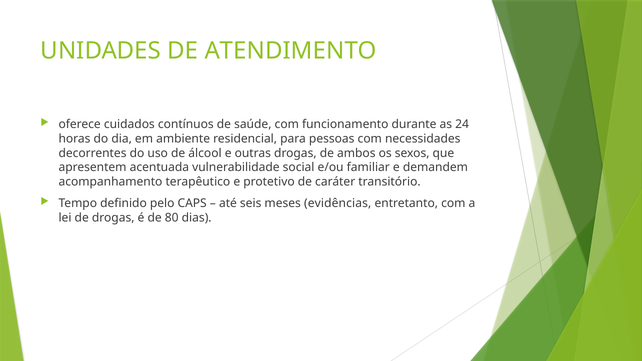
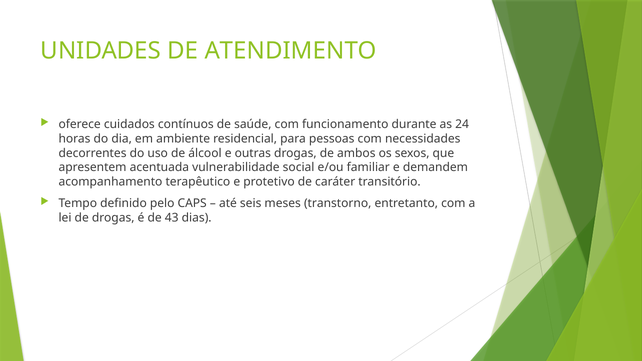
evidências: evidências -> transtorno (338, 203)
80: 80 -> 43 (172, 218)
